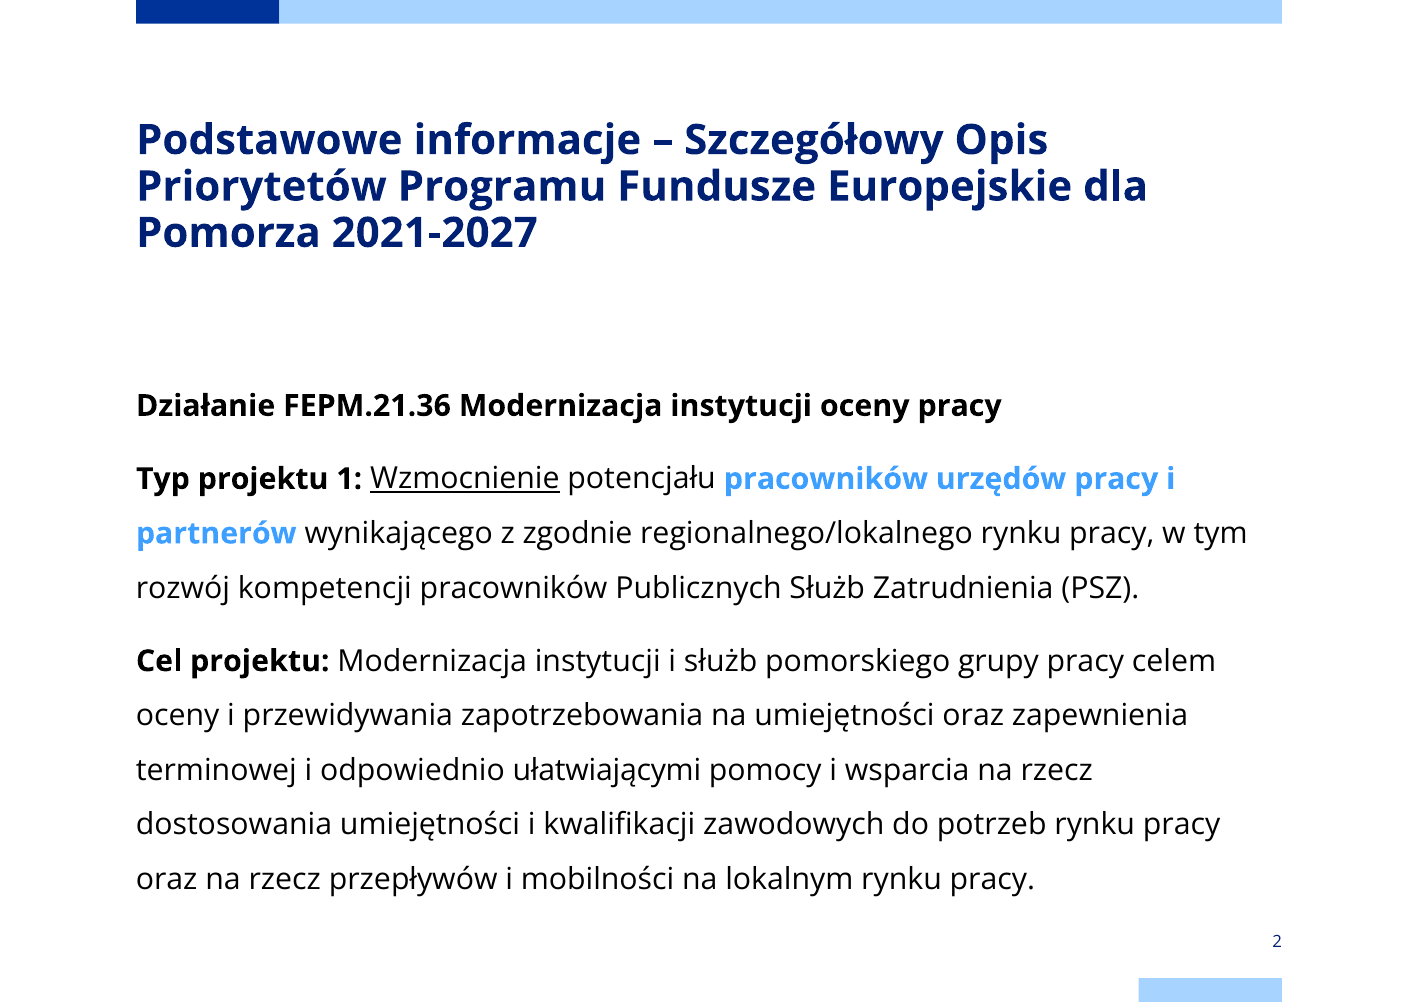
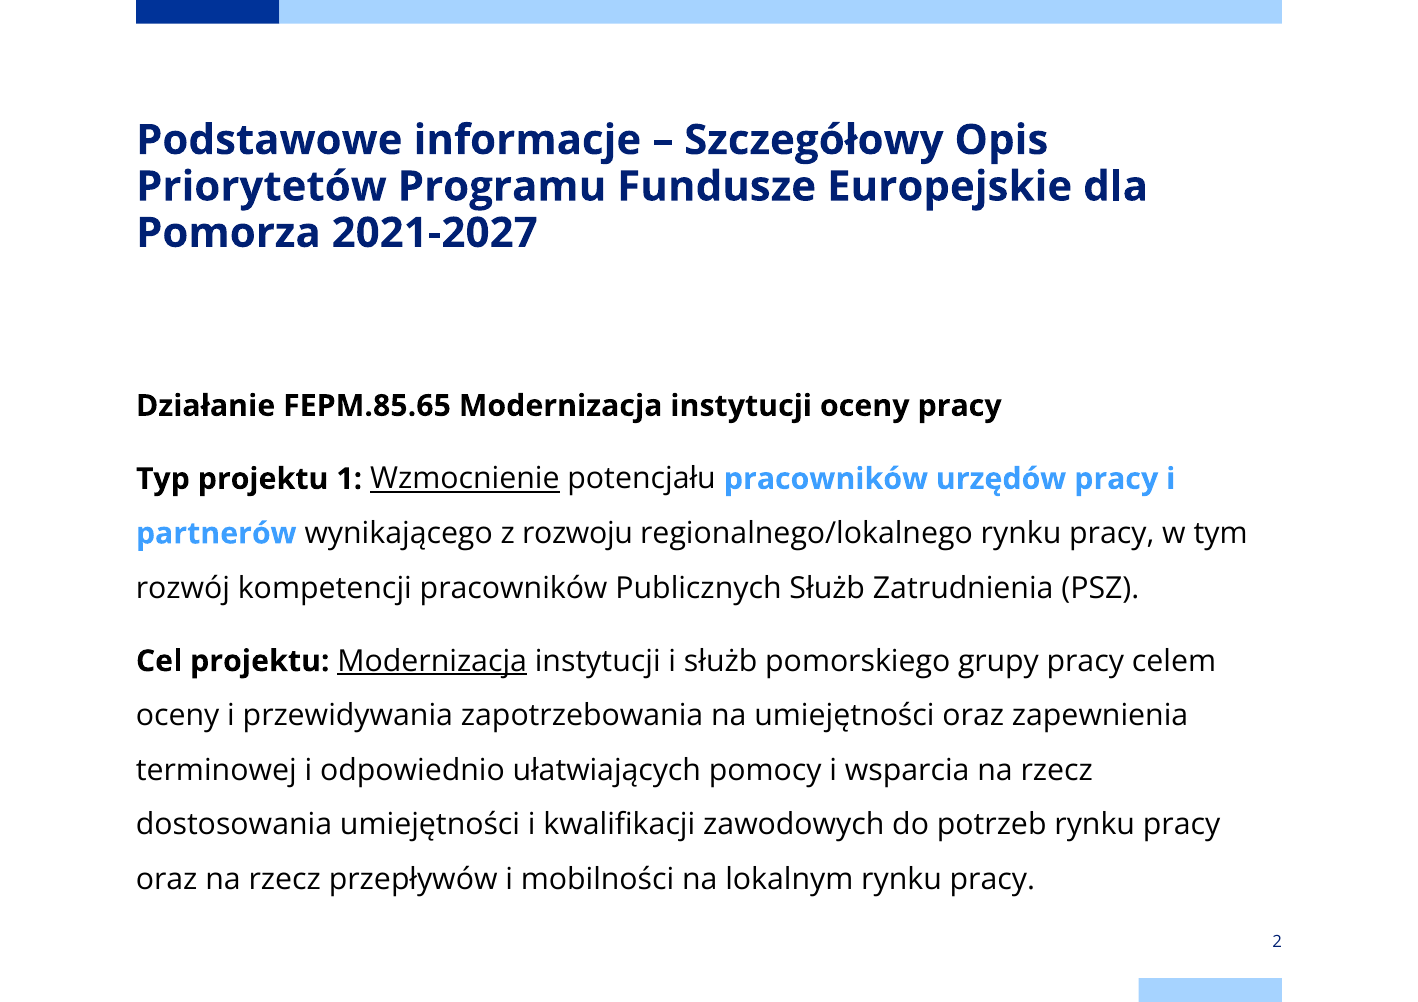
FEPM.21.36: FEPM.21.36 -> FEPM.85.65 (367, 406)
zgodnie: zgodnie -> rozwoju (578, 534)
Modernizacja underline: none -> present (432, 662)
ułatwiającymi: ułatwiającymi -> ułatwiających (607, 771)
